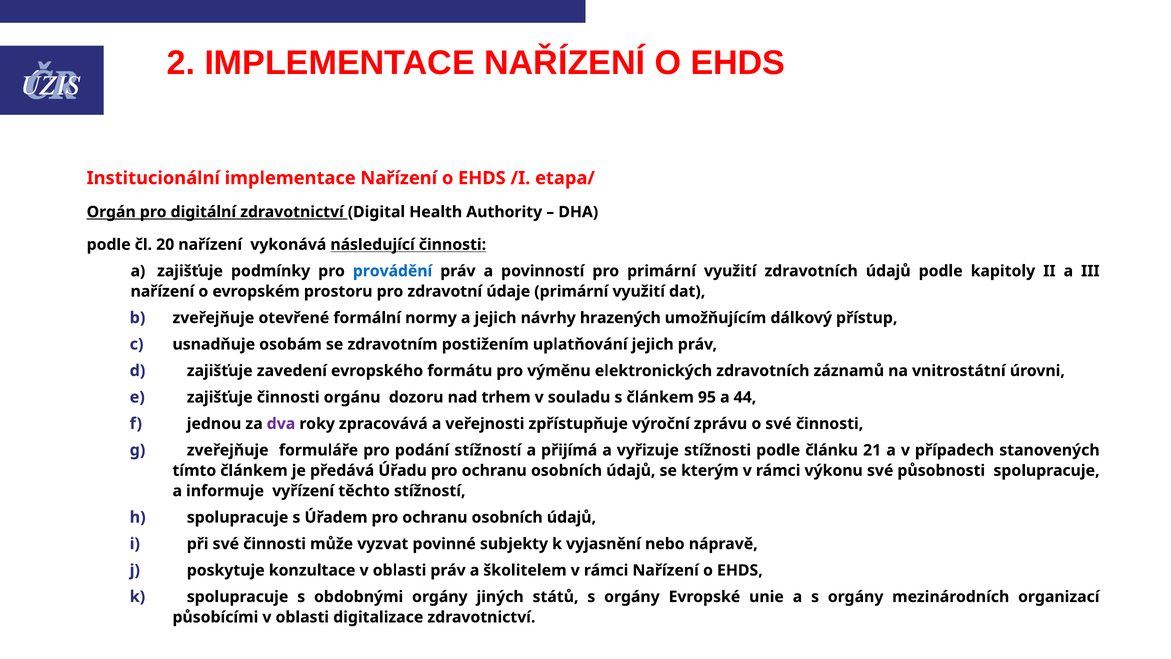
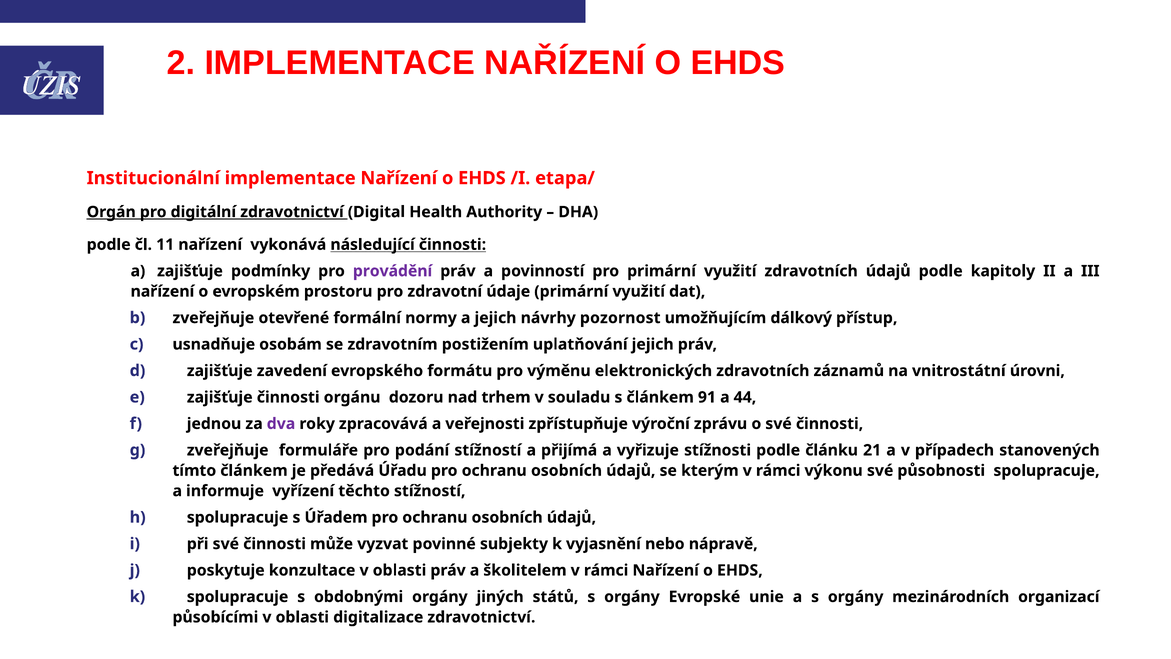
20: 20 -> 11 (165, 244)
provádění colour: blue -> purple (393, 271)
hrazených: hrazených -> pozornost (620, 318)
95: 95 -> 91 (707, 397)
